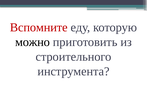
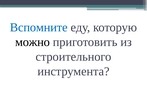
Вспомните colour: red -> blue (39, 27)
